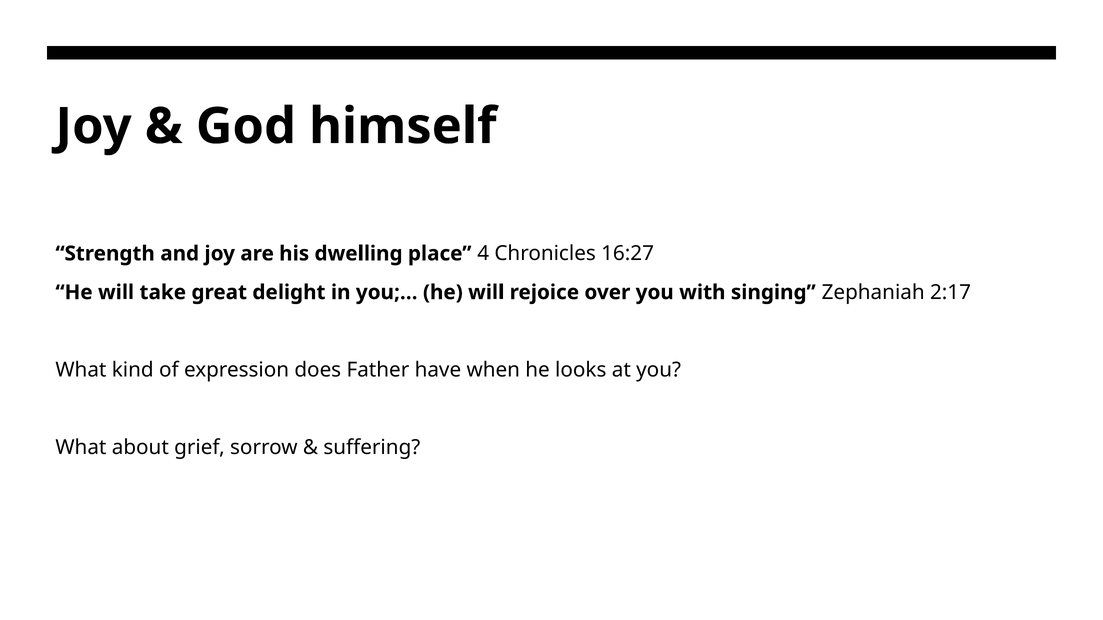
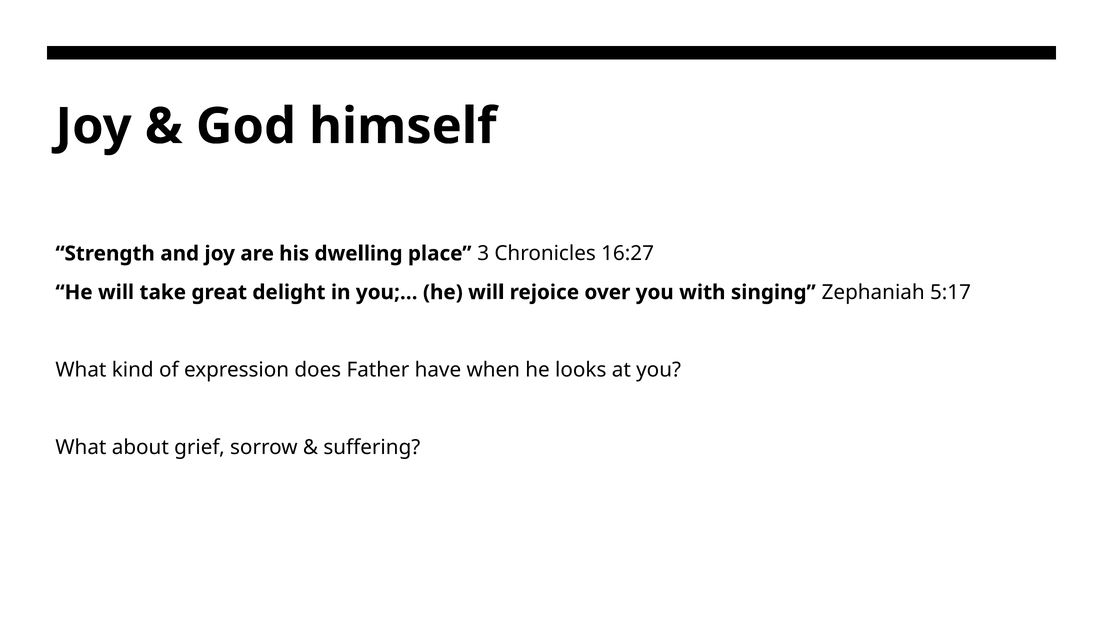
4: 4 -> 3 (483, 254)
2:17: 2:17 -> 5:17 (951, 293)
